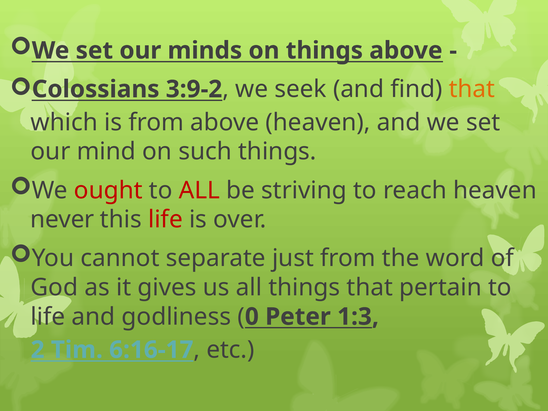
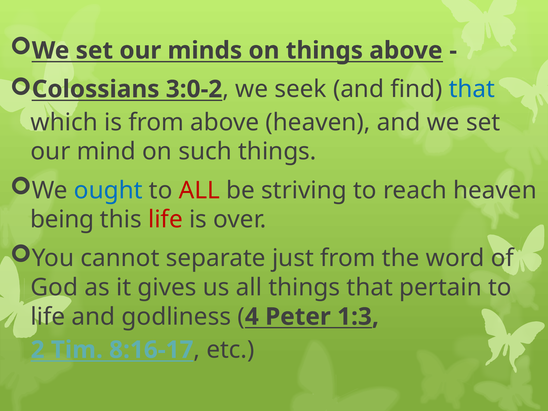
3:9-2: 3:9-2 -> 3:0-2 (194, 89)
that colour: orange -> blue (472, 89)
ought colour: red -> blue (108, 190)
never: never -> being (62, 220)
0: 0 -> 4 (252, 317)
6:16-17: 6:16-17 -> 8:16-17 (151, 350)
